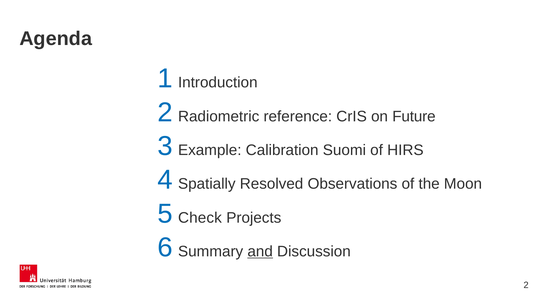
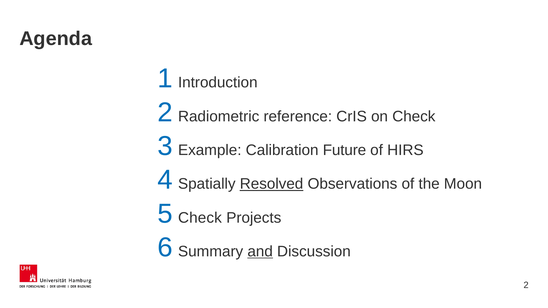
on Future: Future -> Check (414, 116)
Suomi: Suomi -> Future (344, 150)
Resolved underline: none -> present (272, 184)
